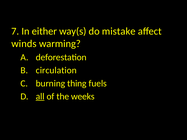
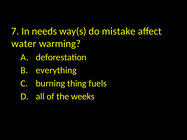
either: either -> needs (44, 31)
winds: winds -> water (24, 44)
circulation: circulation -> everything (56, 70)
all underline: present -> none (40, 97)
